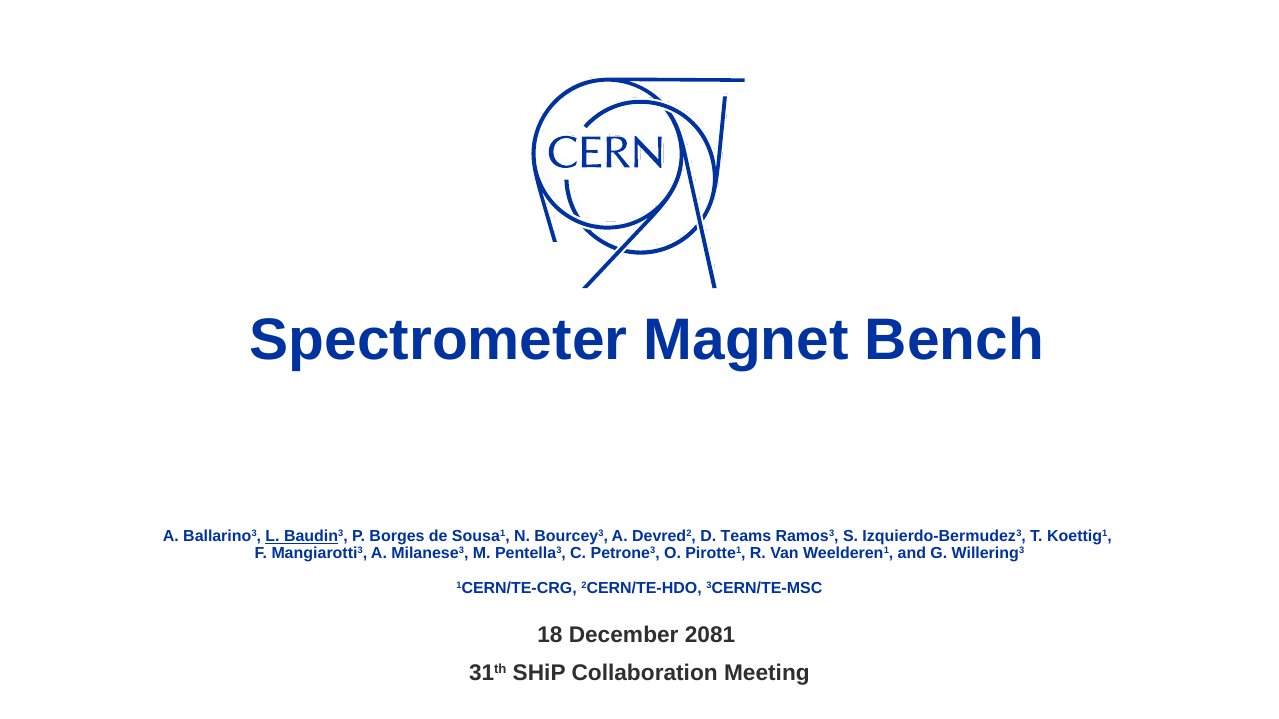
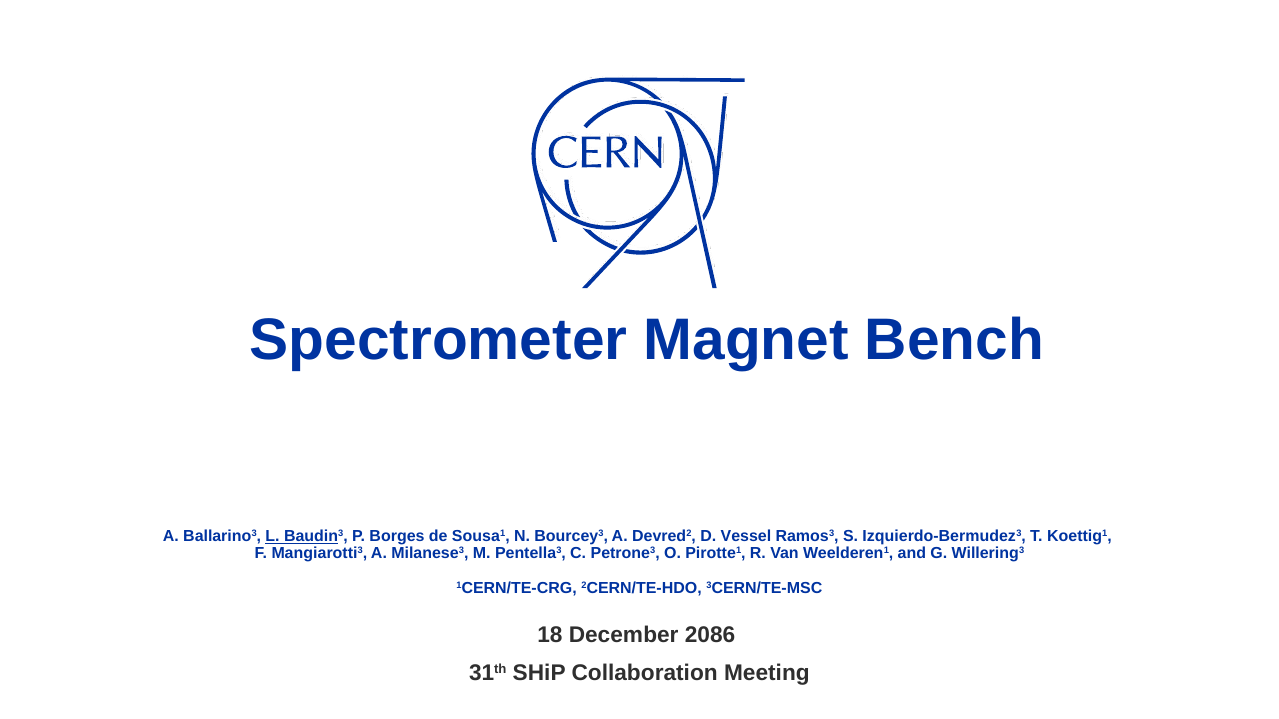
Teams: Teams -> Vessel (746, 536)
2081: 2081 -> 2086 (710, 635)
